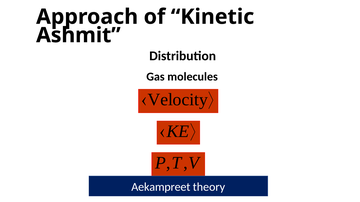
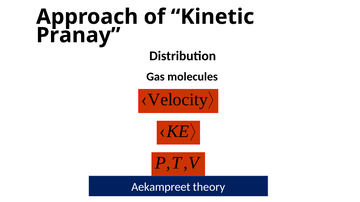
Ashmit: Ashmit -> Pranay (78, 35)
